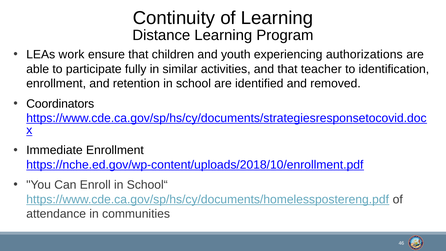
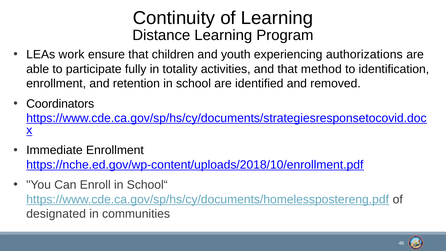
similar: similar -> totality (180, 69)
teacher: teacher -> method (321, 69)
attendance: attendance -> designated (56, 214)
